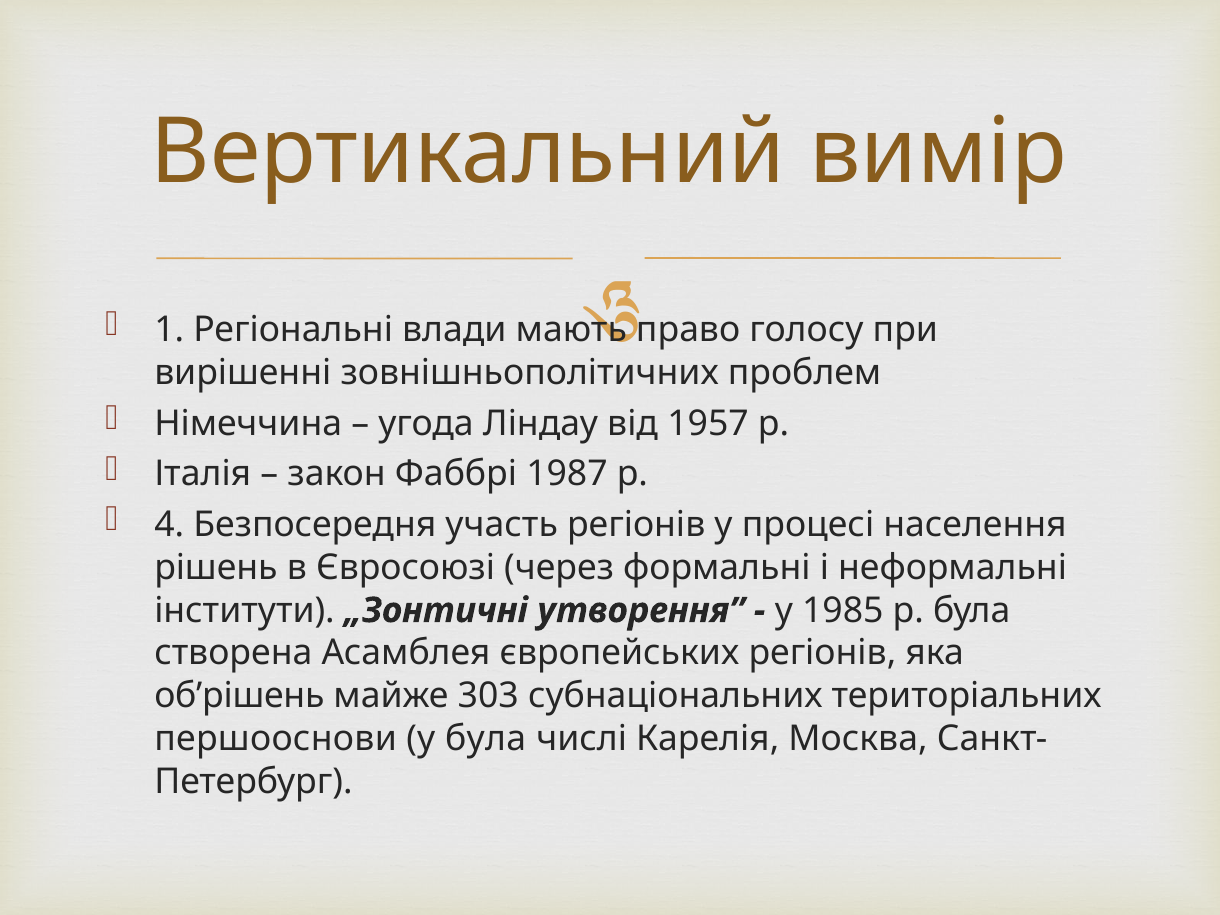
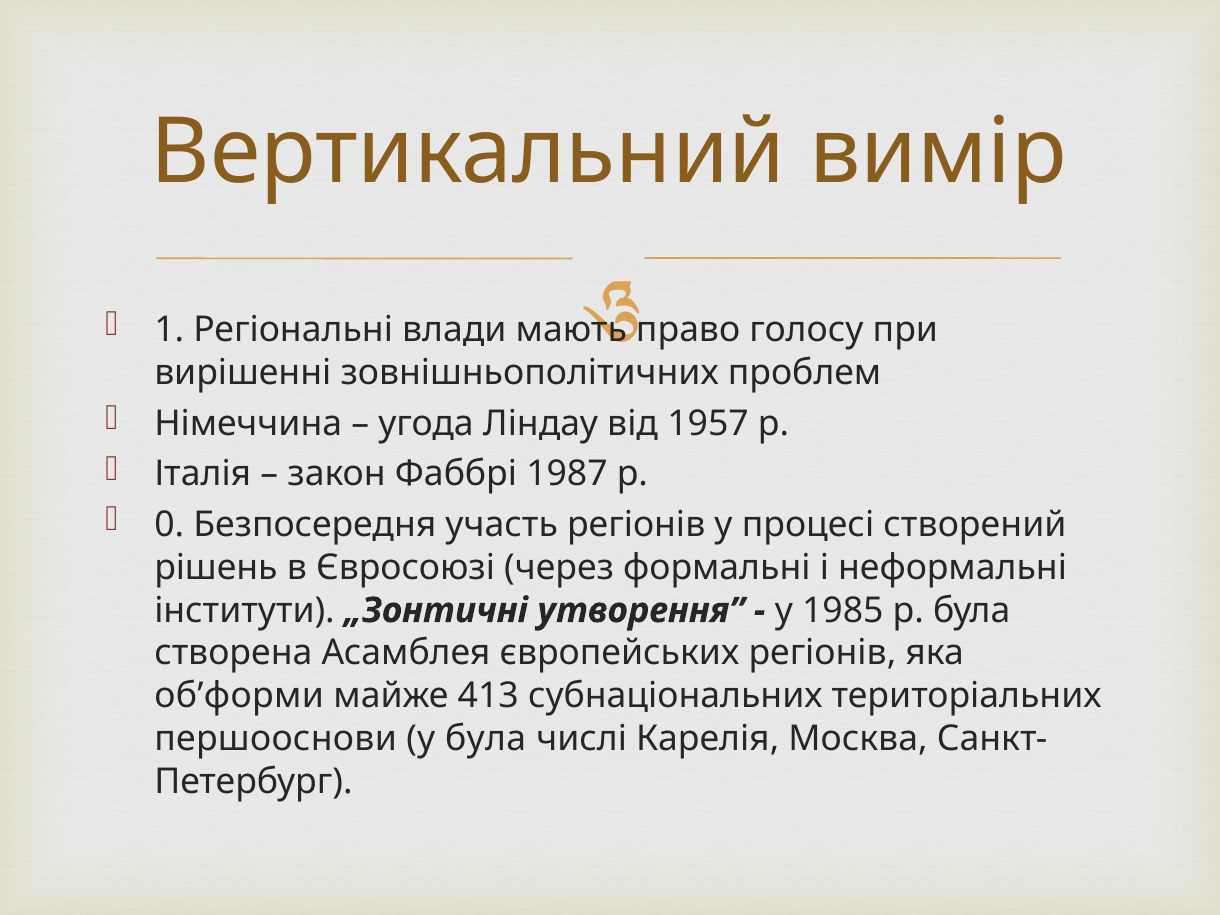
4: 4 -> 0 (169, 525)
населення: населення -> створений (975, 525)
об’рішень: об’рішень -> об’форми (239, 696)
303: 303 -> 413 (488, 696)
